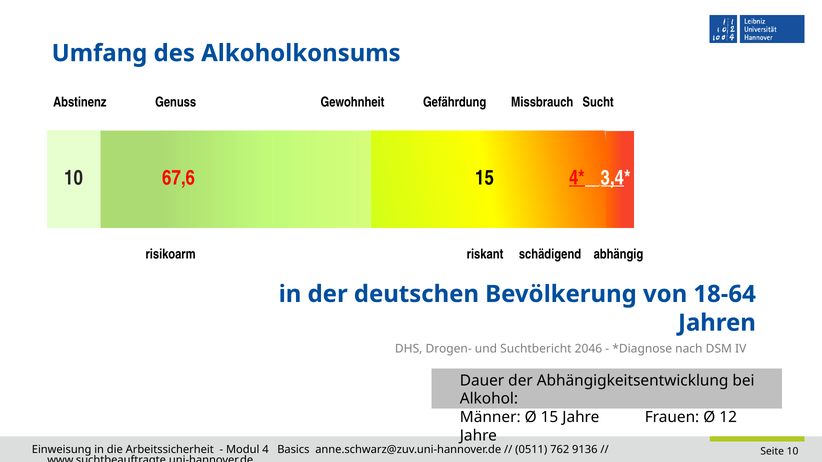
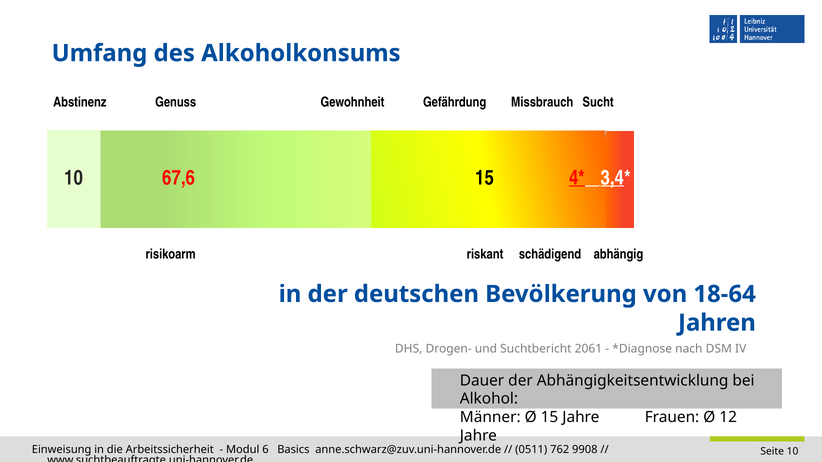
2046: 2046 -> 2061 (588, 349)
4: 4 -> 6 (265, 450)
9136: 9136 -> 9908 (585, 450)
